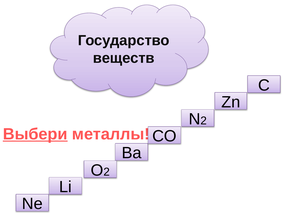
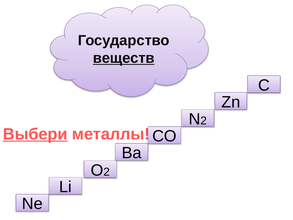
веществ underline: none -> present (124, 58)
